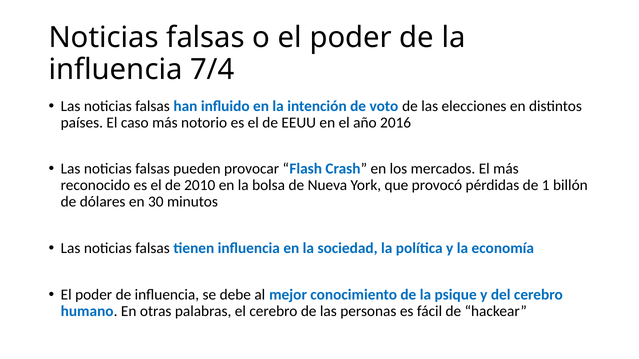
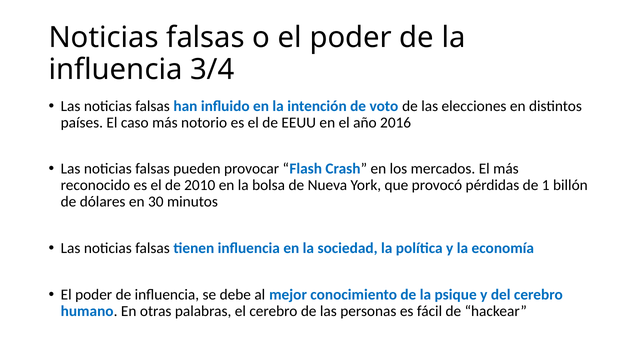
7/4: 7/4 -> 3/4 (212, 69)
